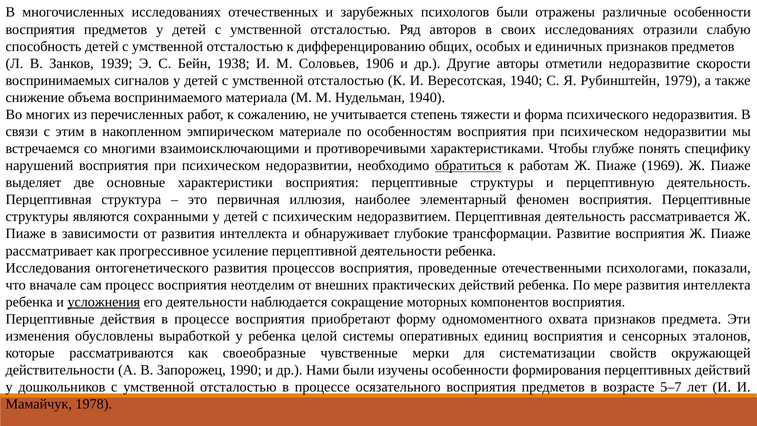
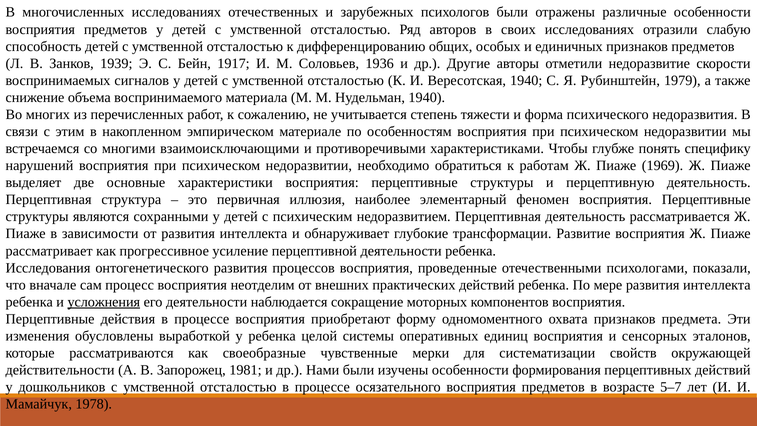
1938: 1938 -> 1917 (234, 63)
1906: 1906 -> 1936 (380, 63)
обратиться underline: present -> none (468, 166)
1990: 1990 -> 1981 (245, 370)
